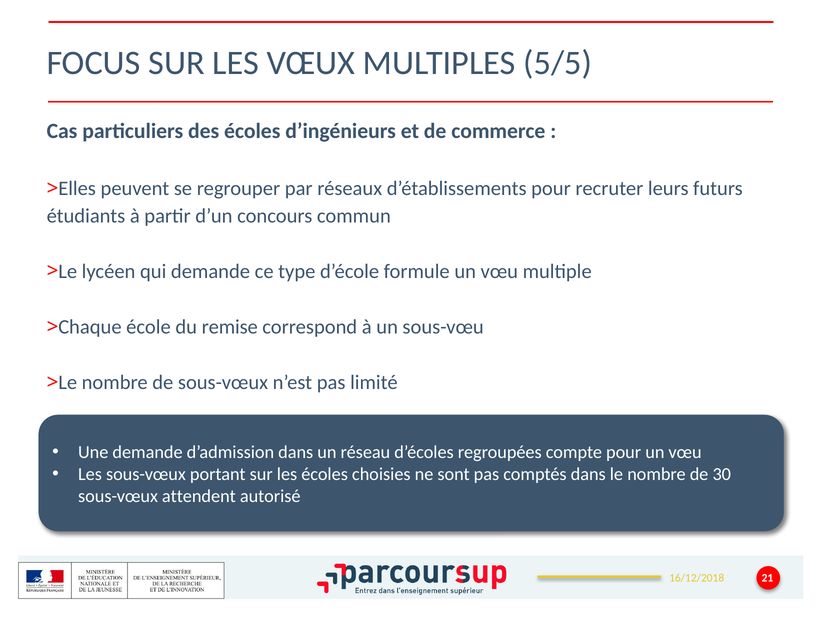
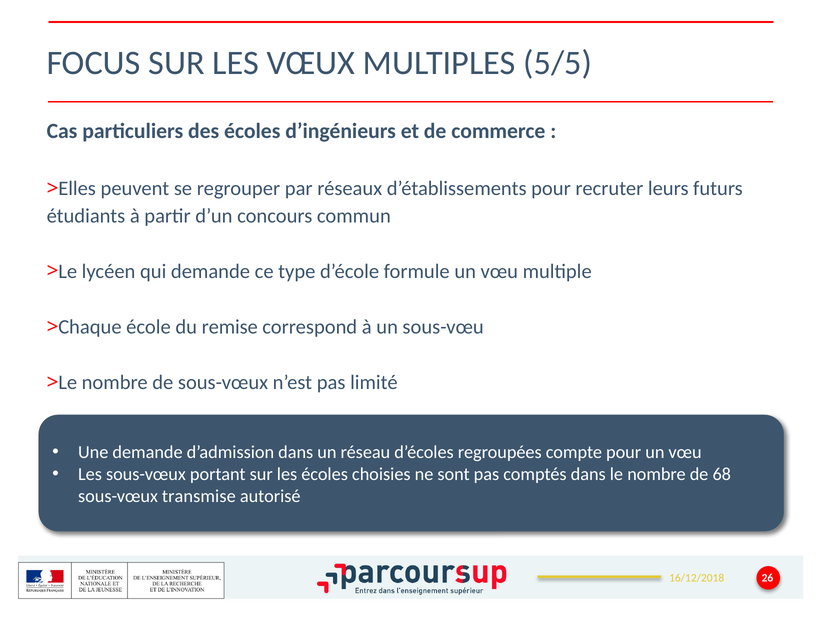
30: 30 -> 68 (722, 474)
attendent: attendent -> transmise (199, 496)
21: 21 -> 26 (767, 578)
